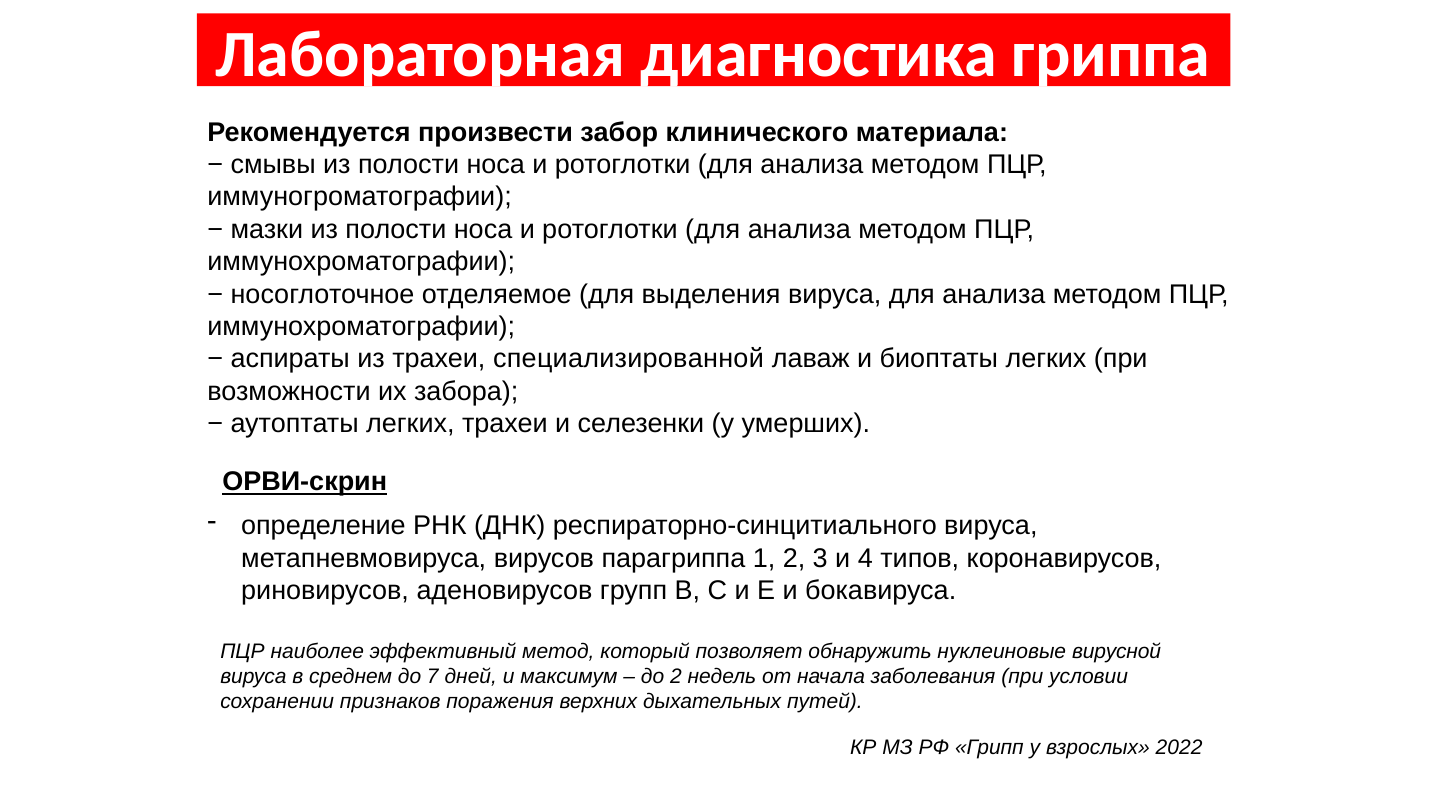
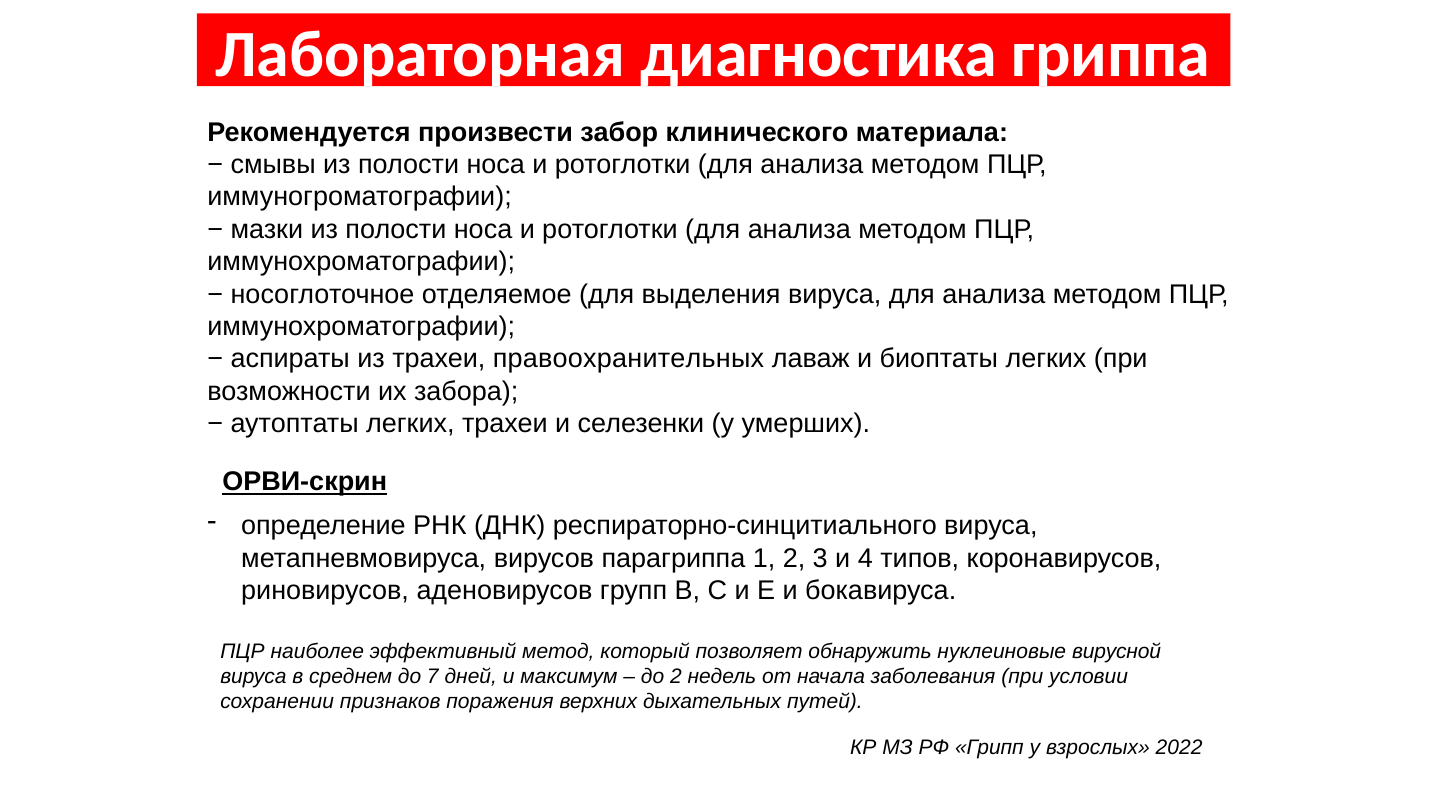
специализированной: специализированной -> правоохранительных (628, 359)
